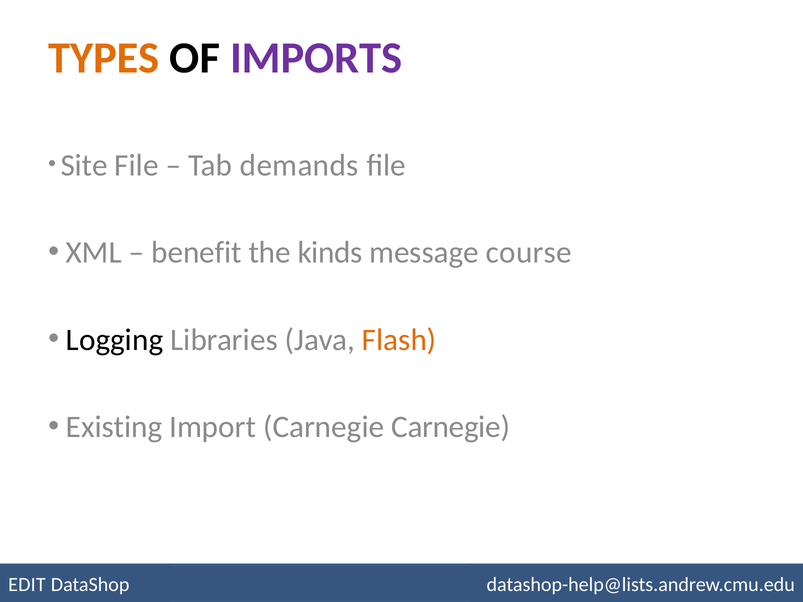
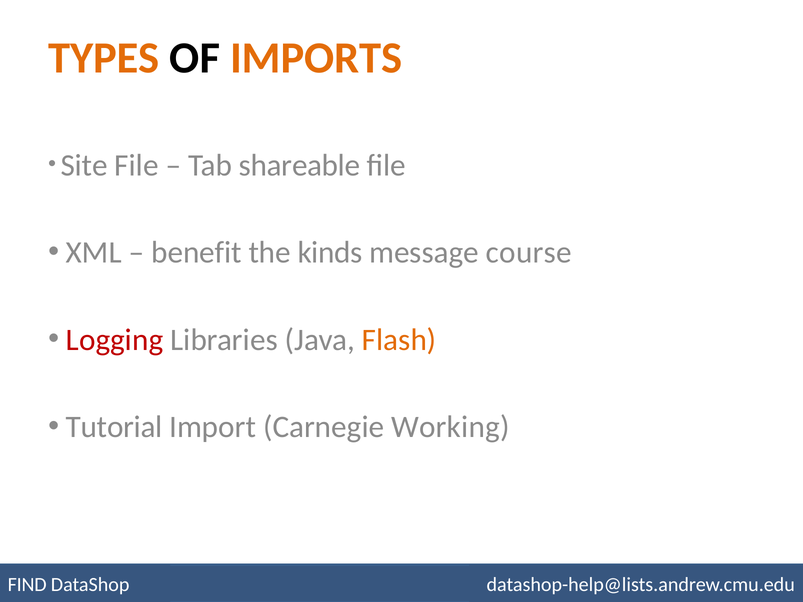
IMPORTS colour: purple -> orange (316, 58)
demands: demands -> shareable (300, 165)
Logging colour: black -> red (115, 340)
Existing: Existing -> Tutorial (114, 427)
Carnegie Carnegie: Carnegie -> Working (450, 427)
EDIT: EDIT -> FIND (27, 585)
